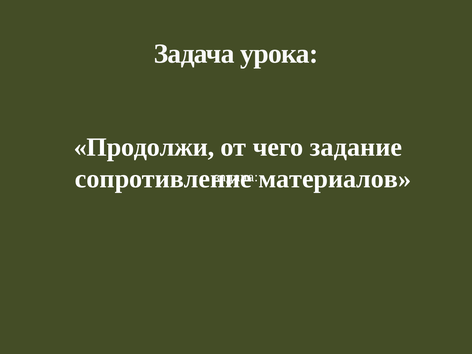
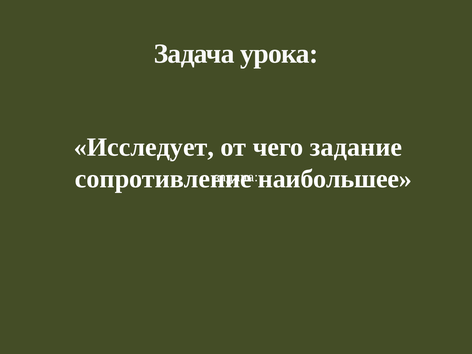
Продолжи: Продолжи -> Исследует (144, 147)
материалов: материалов -> наибольшее (335, 179)
